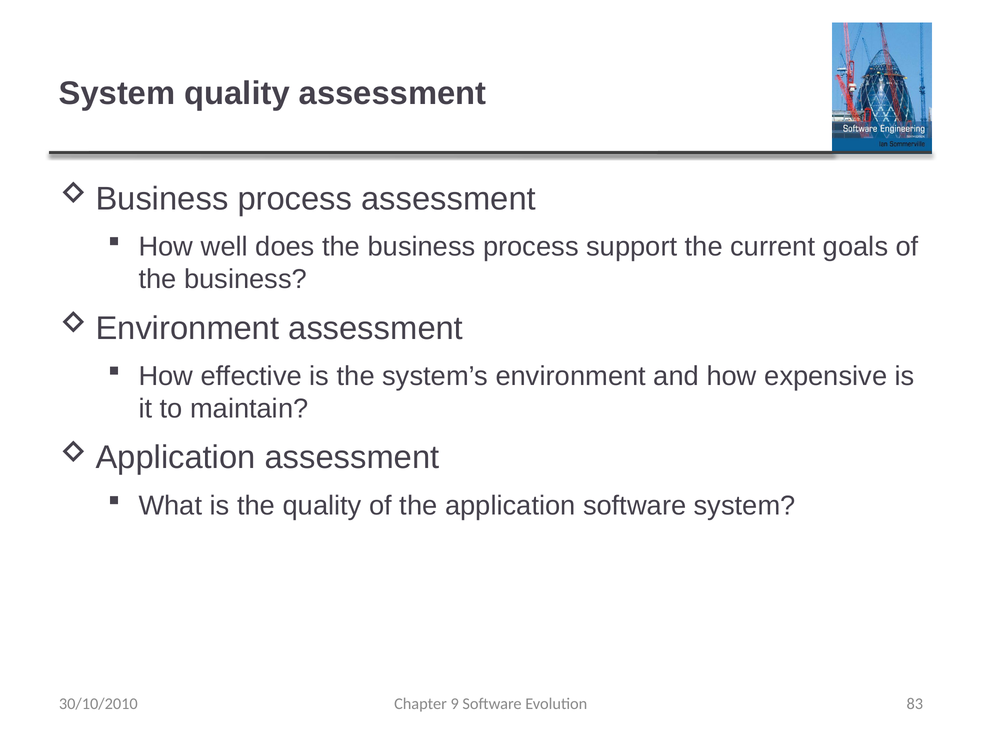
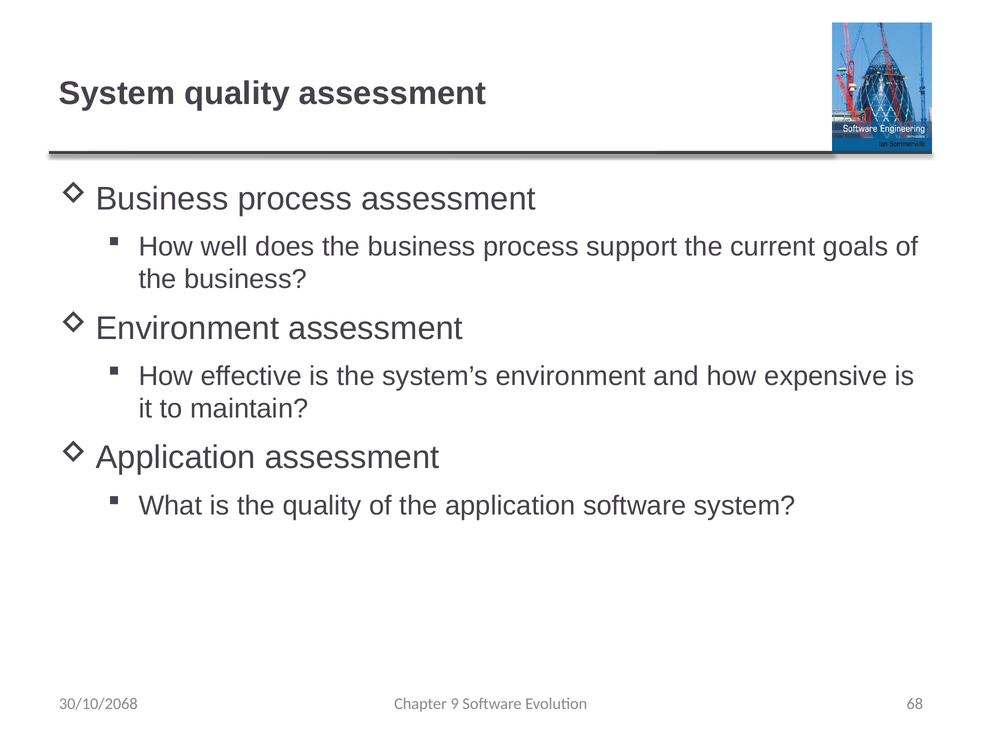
83: 83 -> 68 (915, 703)
30/10/2010: 30/10/2010 -> 30/10/2068 (98, 703)
